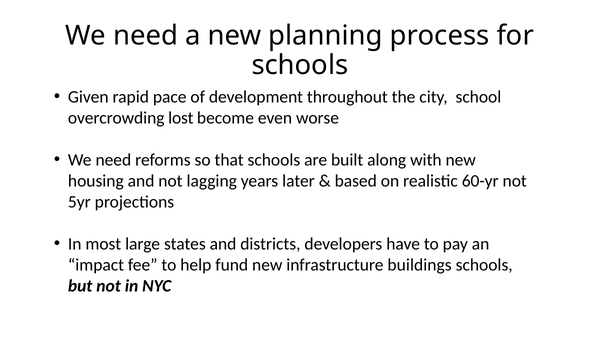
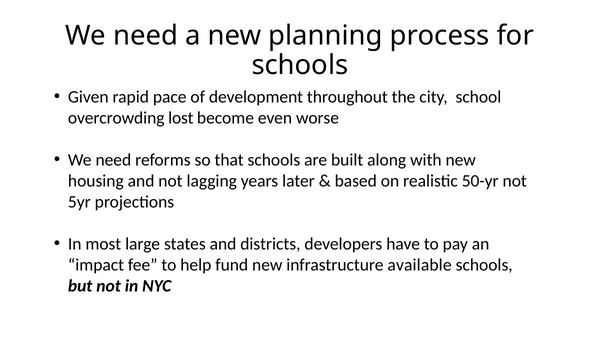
60-yr: 60-yr -> 50-yr (480, 181)
buildings: buildings -> available (420, 265)
